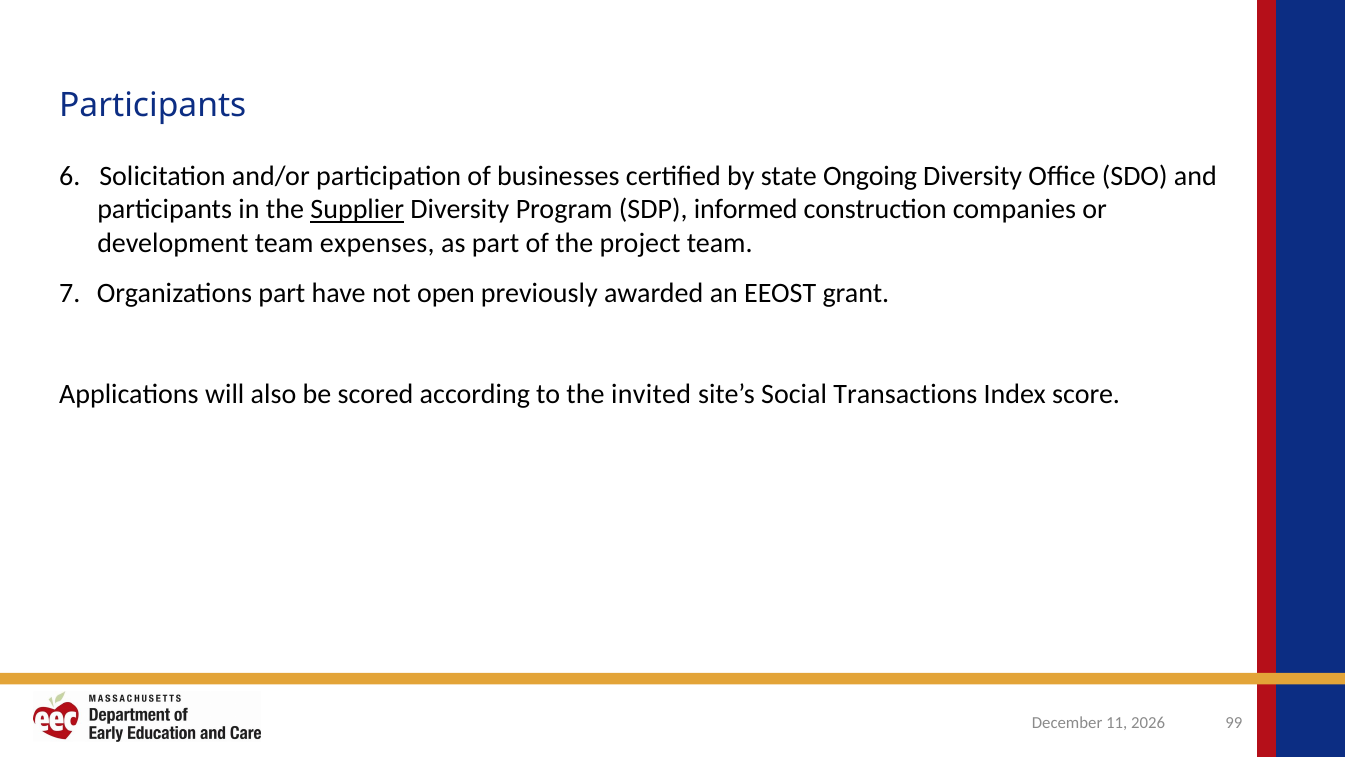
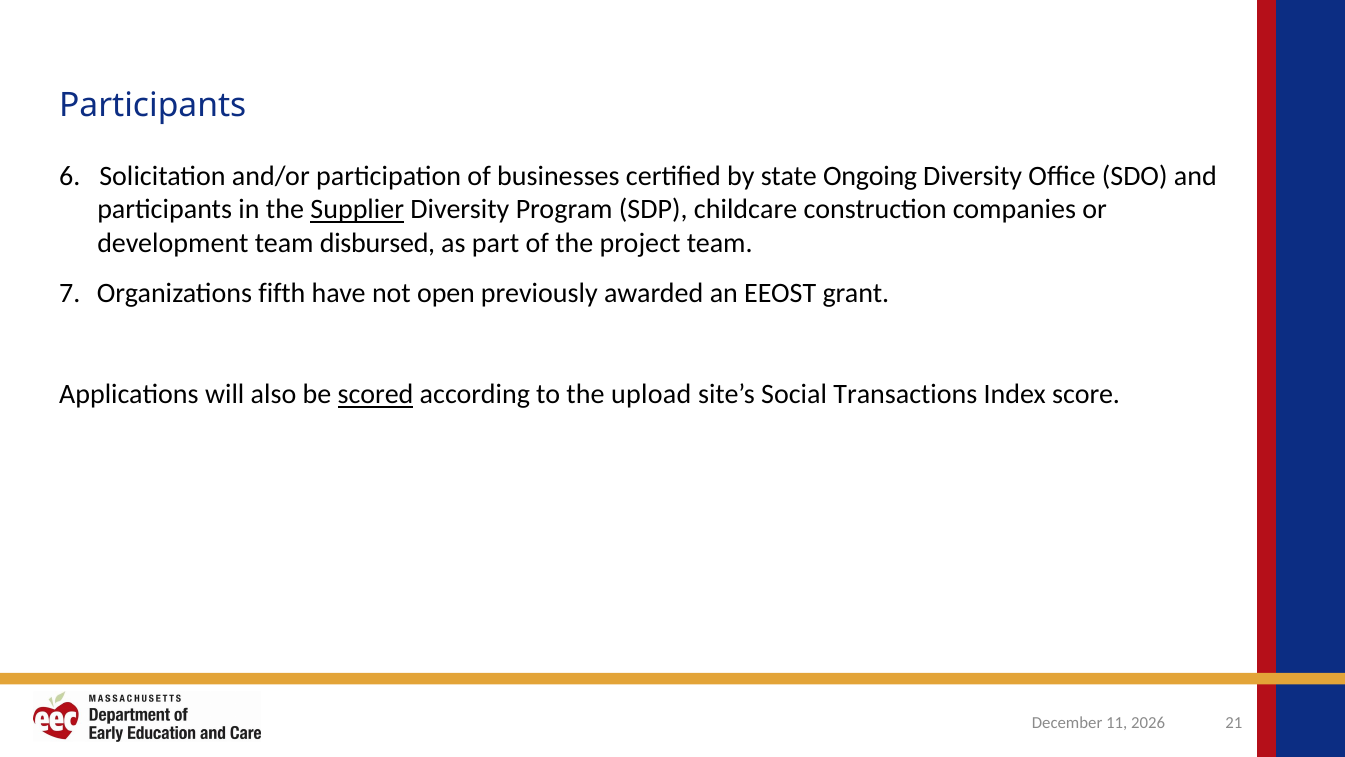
informed: informed -> childcare (746, 209)
expenses: expenses -> disbursed (378, 243)
Organizations part: part -> fifth (282, 294)
scored underline: none -> present (376, 394)
invited: invited -> upload (651, 394)
99: 99 -> 21 (1234, 722)
